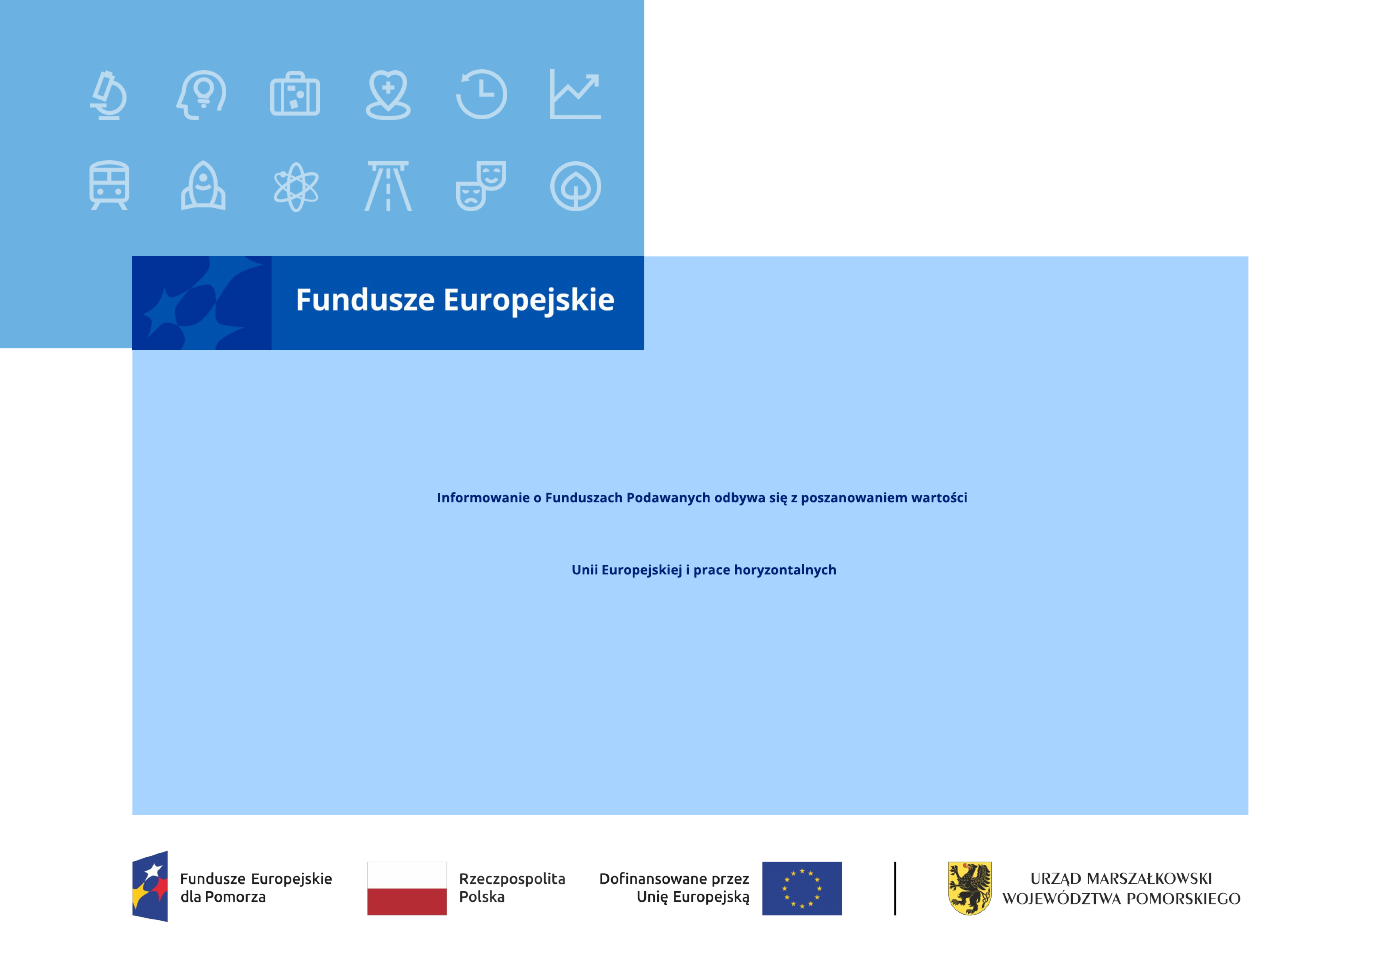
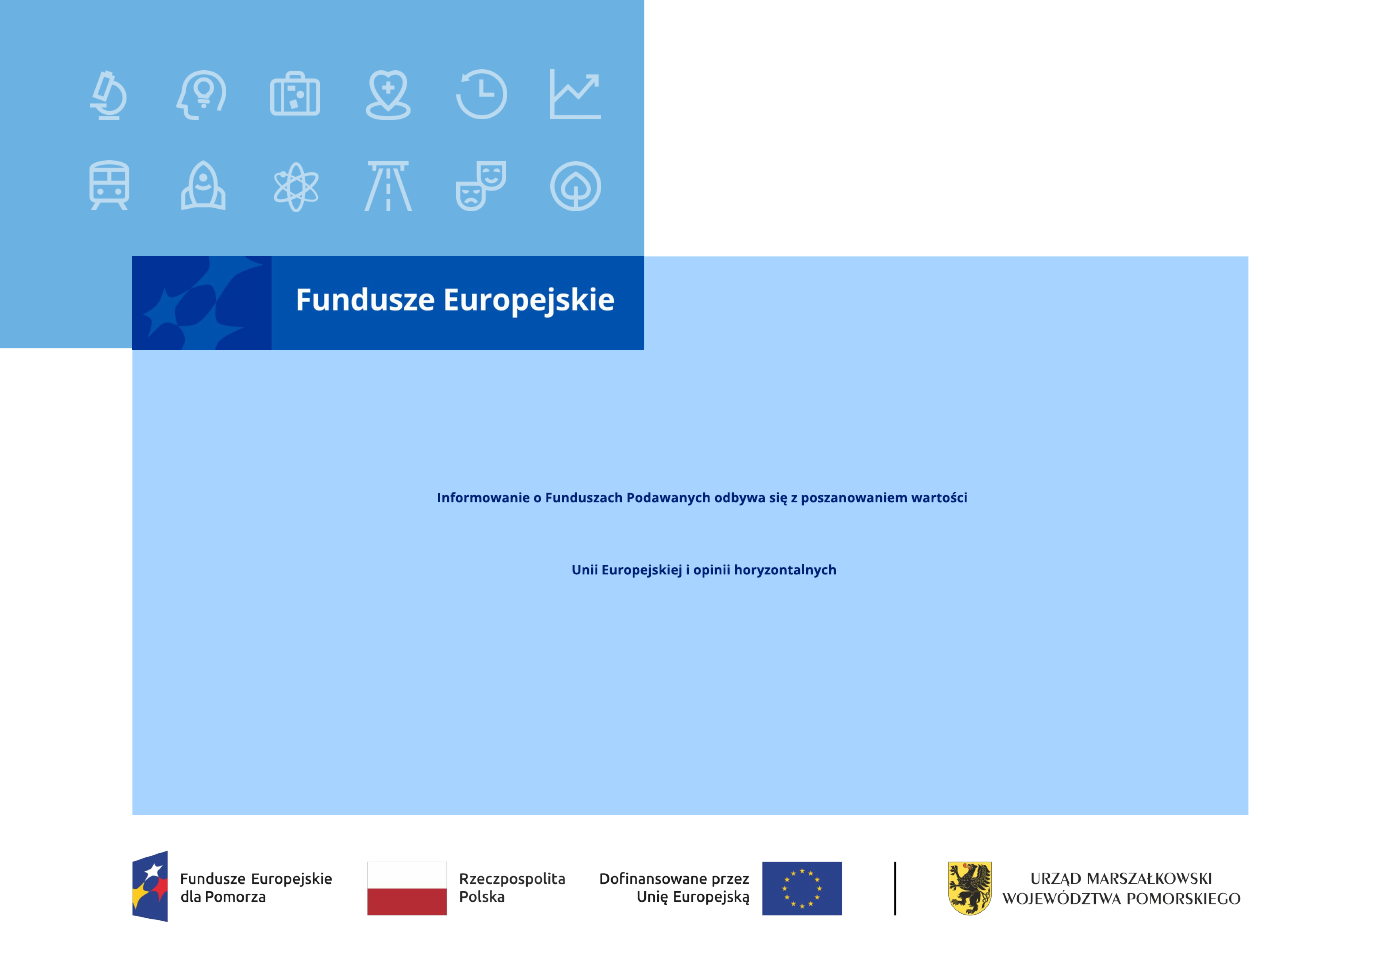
prace: prace -> opinii (712, 570)
